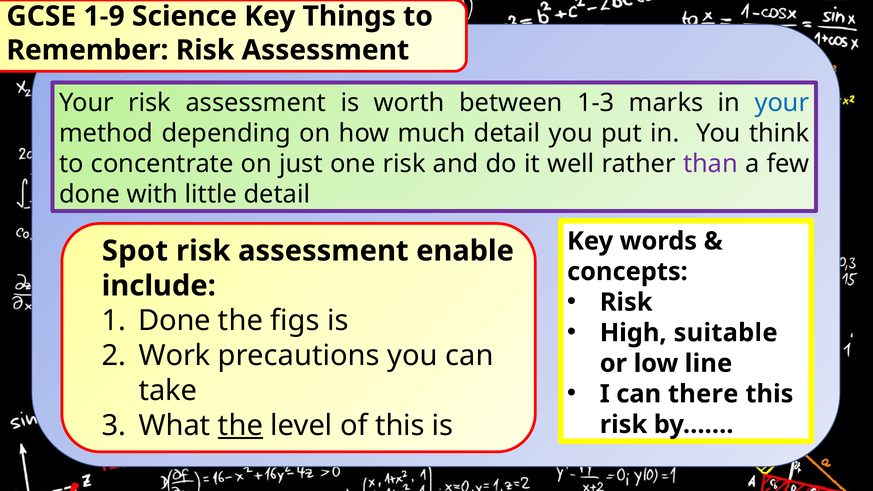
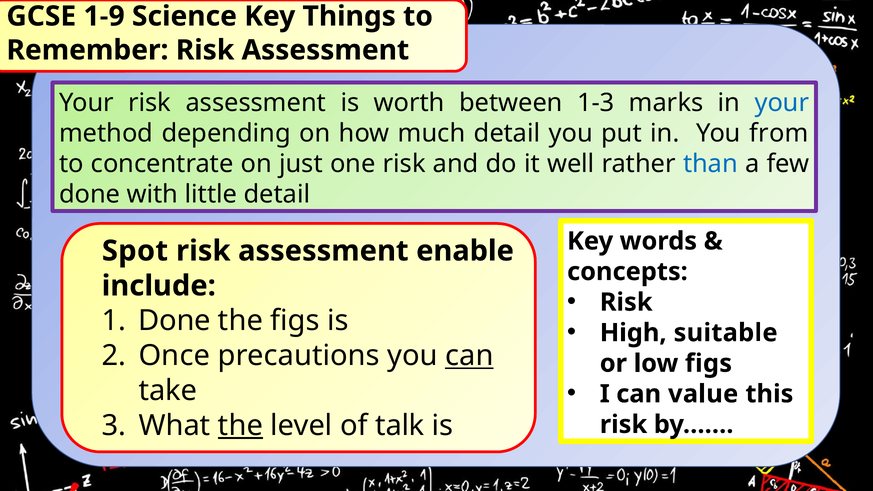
think: think -> from (779, 133)
than colour: purple -> blue (710, 164)
Work: Work -> Once (174, 356)
can underline: none -> present (469, 356)
line: line -> figs (708, 363)
there: there -> value (703, 394)
of this: this -> talk (400, 426)
